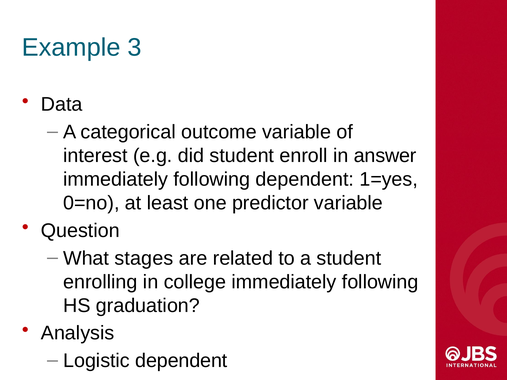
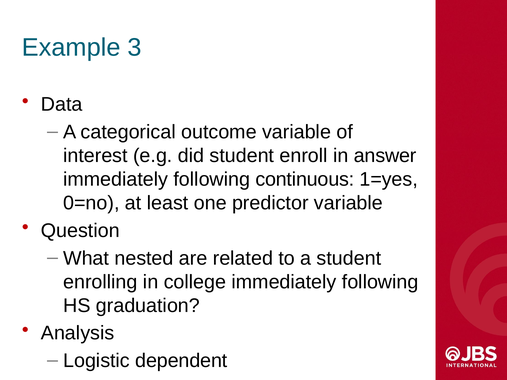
following dependent: dependent -> continuous (305, 179)
stages: stages -> nested (144, 258)
